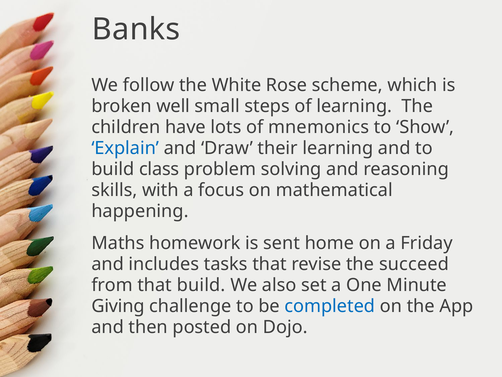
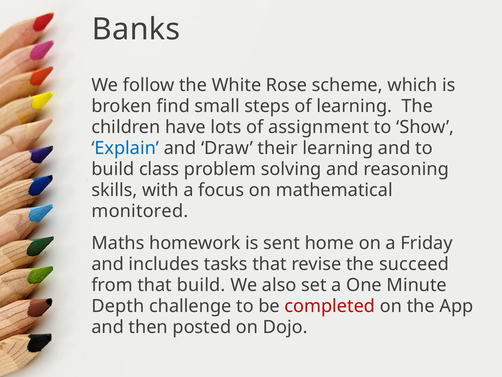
well: well -> find (173, 106)
mnemonics: mnemonics -> assignment (319, 127)
happening: happening -> monitored (140, 211)
Giving: Giving -> Depth (118, 306)
completed colour: blue -> red (330, 306)
